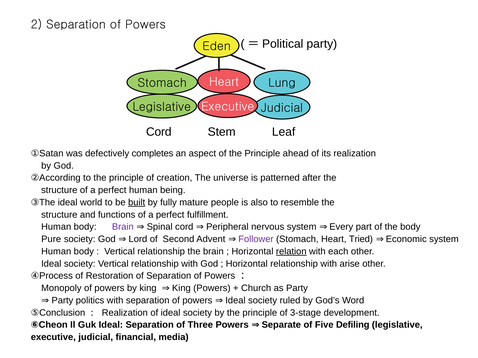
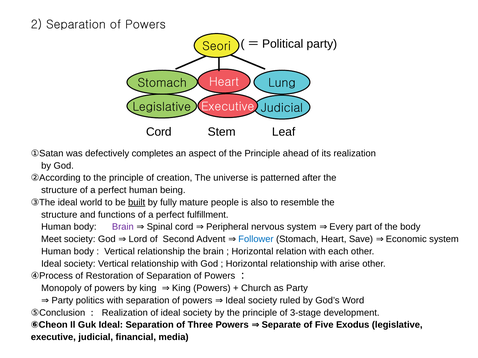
Eden: Eden -> Seori (217, 46)
Pure: Pure -> Meet (51, 239)
Follower colour: purple -> blue (256, 239)
Tried: Tried -> Save (361, 239)
relation underline: present -> none (291, 252)
Defiling: Defiling -> Exodus (353, 325)
